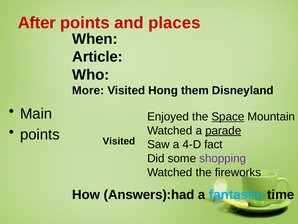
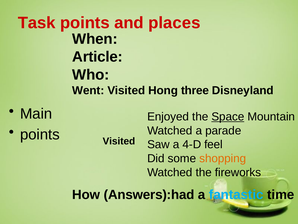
After: After -> Task (37, 23)
More: More -> Went (88, 90)
them: them -> three (195, 90)
parade underline: present -> none (223, 130)
fact: fact -> feel (213, 144)
shopping colour: purple -> orange (223, 158)
